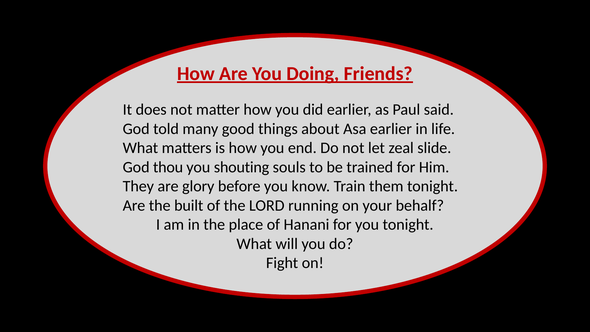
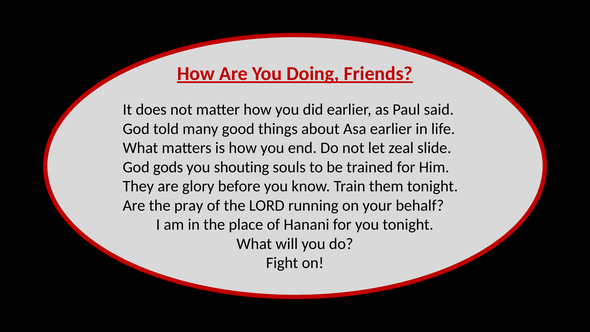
thou: thou -> gods (168, 167)
built: built -> pray (189, 205)
